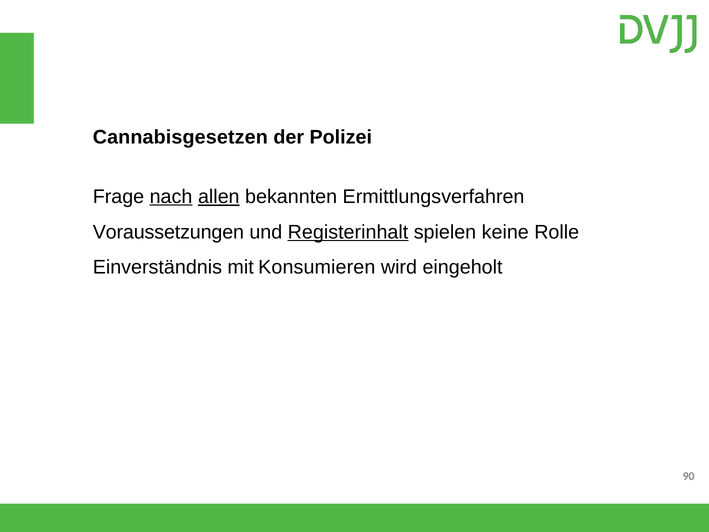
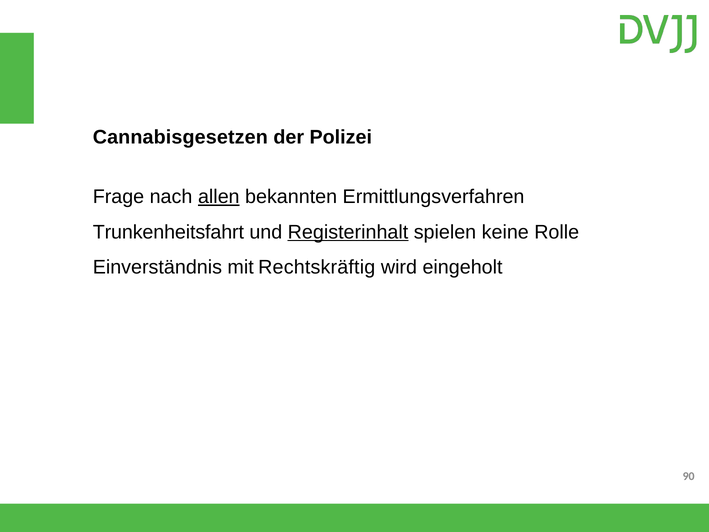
nach underline: present -> none (171, 196)
Voraussetzungen: Voraussetzungen -> Trunkenheitsfahrt (168, 232)
Konsumieren: Konsumieren -> Rechtskräftig (317, 267)
